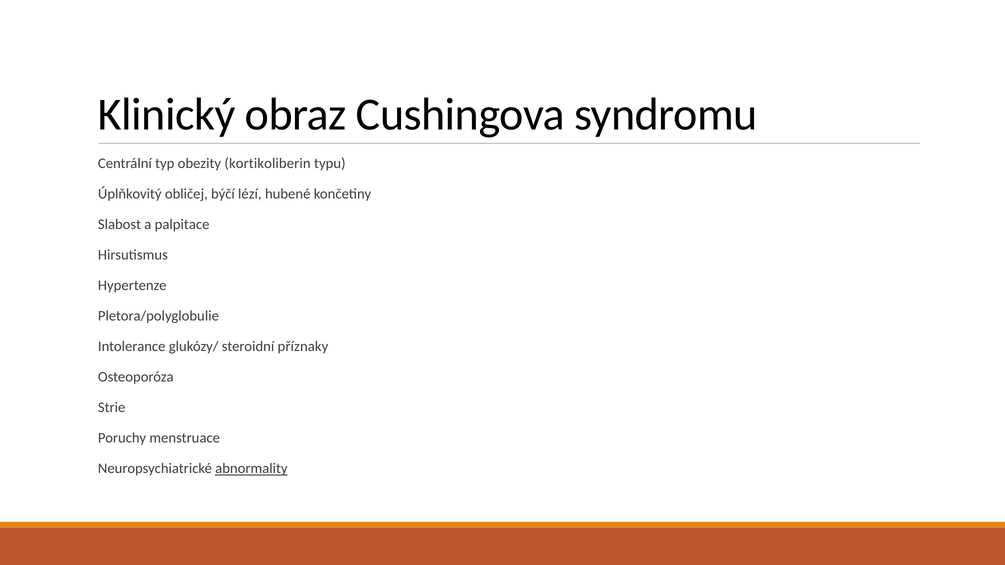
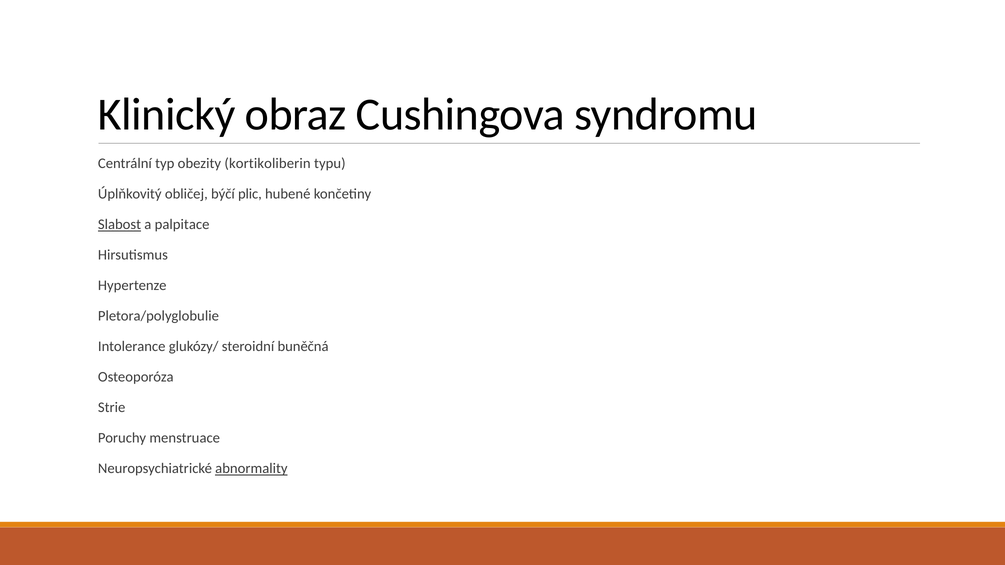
lézí: lézí -> plic (250, 194)
Slabost underline: none -> present (120, 225)
příznaky: příznaky -> buněčná (303, 347)
